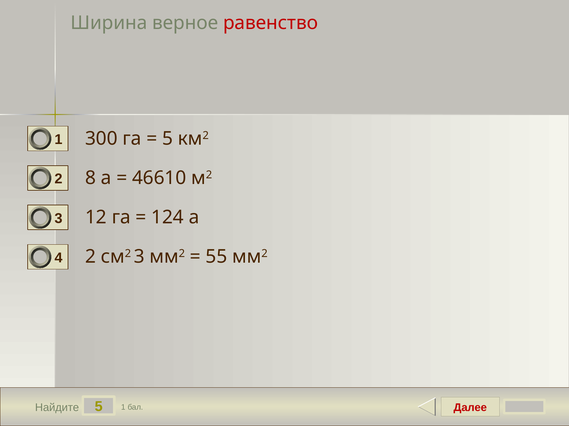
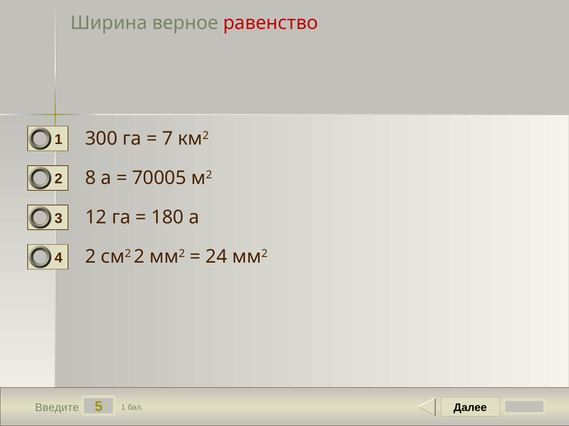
5: 5 -> 7 (168, 139)
46610: 46610 -> 70005 (159, 178)
124: 124 -> 180 (168, 218)
см2 3: 3 -> 2 (139, 257)
55: 55 -> 24 (216, 257)
Найдите: Найдите -> Введите (57, 408)
Далее colour: red -> black (470, 408)
